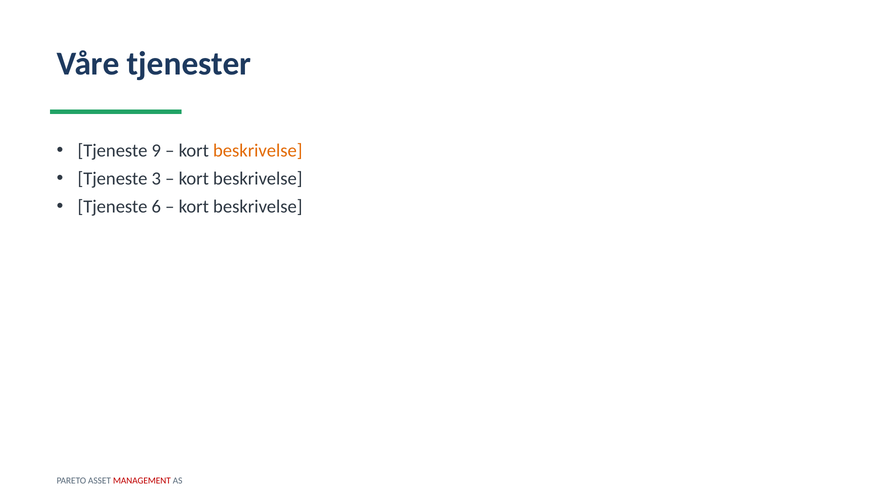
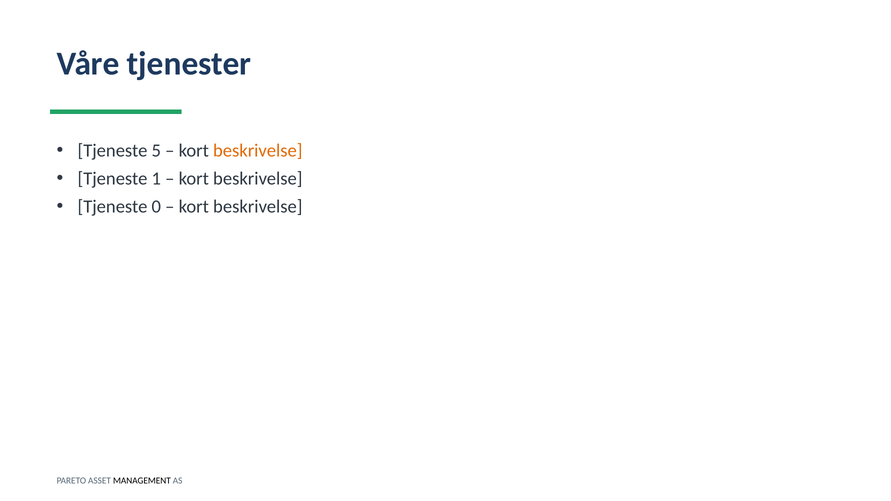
9: 9 -> 5 (156, 151)
3: 3 -> 1 (156, 179)
6: 6 -> 0 (156, 207)
MANAGEMENT colour: red -> black (142, 481)
